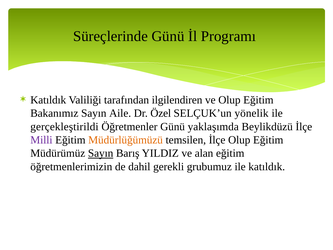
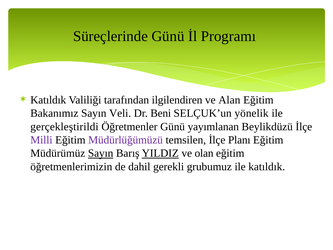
ve Olup: Olup -> Alan (229, 100)
Aile: Aile -> Veli (120, 113)
Özel: Özel -> Beni (161, 113)
yaklaşımda: yaklaşımda -> yayımlanan (213, 127)
Müdürlüğümüzü colour: orange -> purple (126, 140)
İlçe Olup: Olup -> Planı (239, 140)
YILDIZ underline: none -> present (160, 153)
alan: alan -> olan (204, 153)
